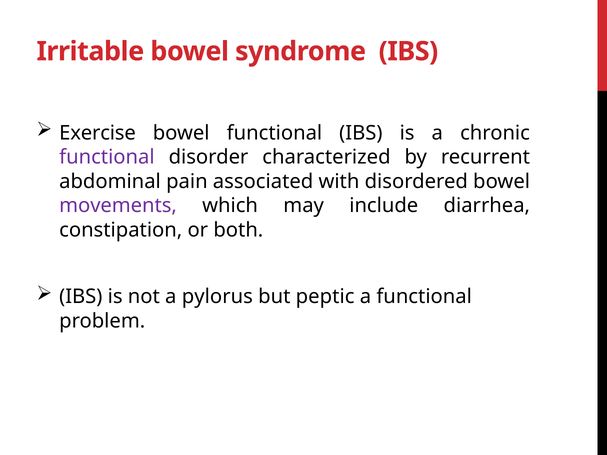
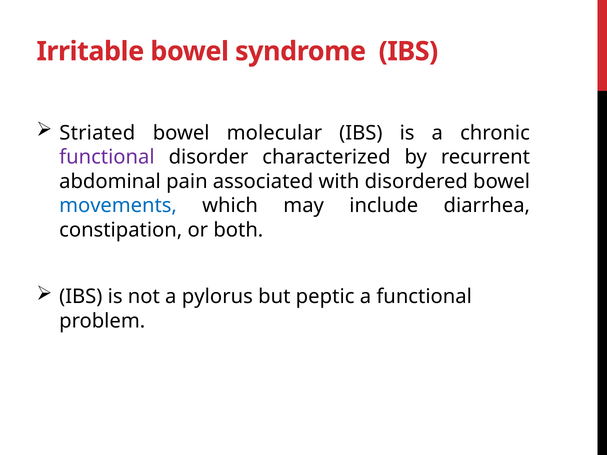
Exercise: Exercise -> Striated (97, 133)
bowel functional: functional -> molecular (274, 133)
movements colour: purple -> blue (118, 206)
